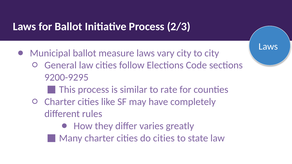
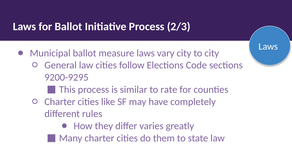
do cities: cities -> them (164, 138)
